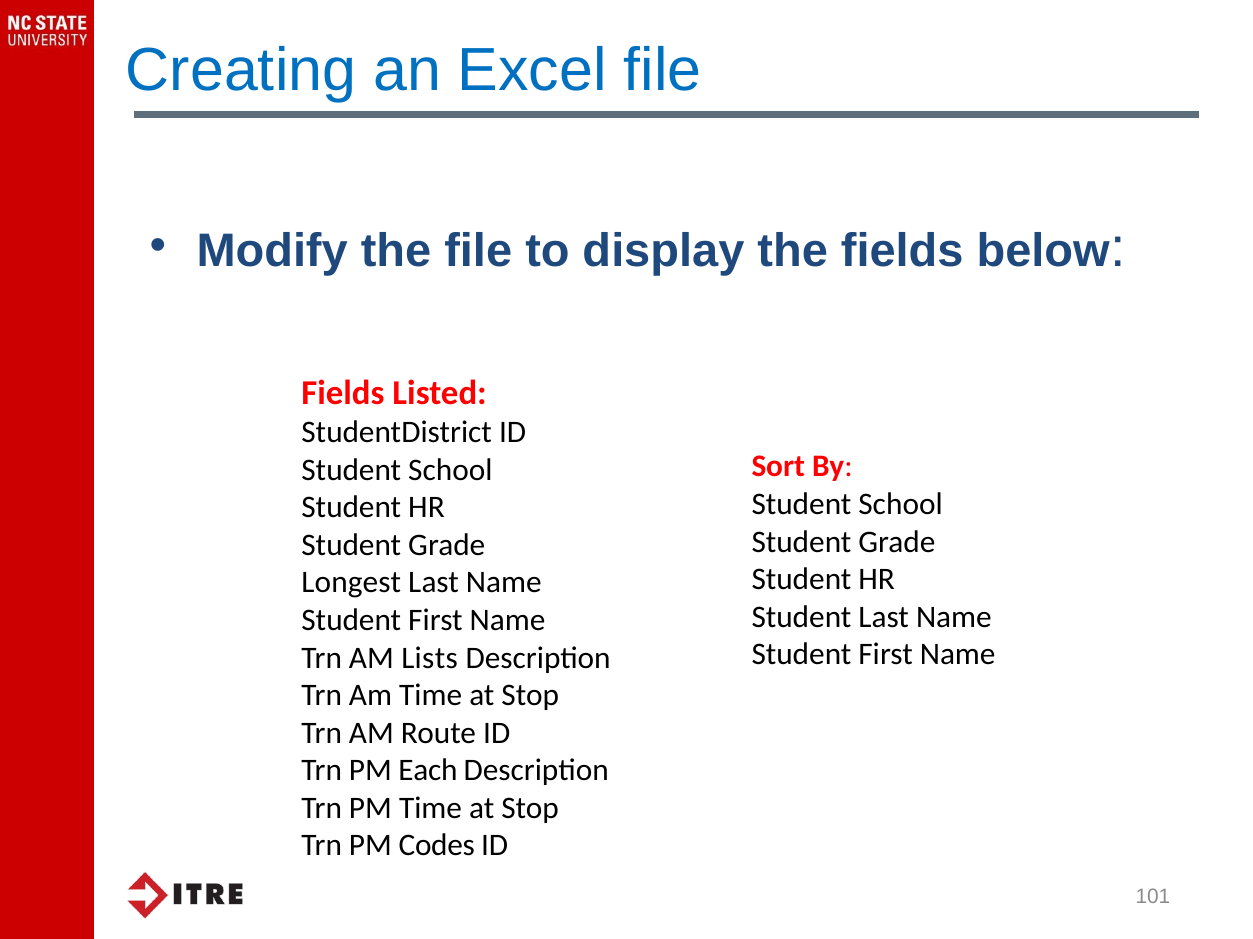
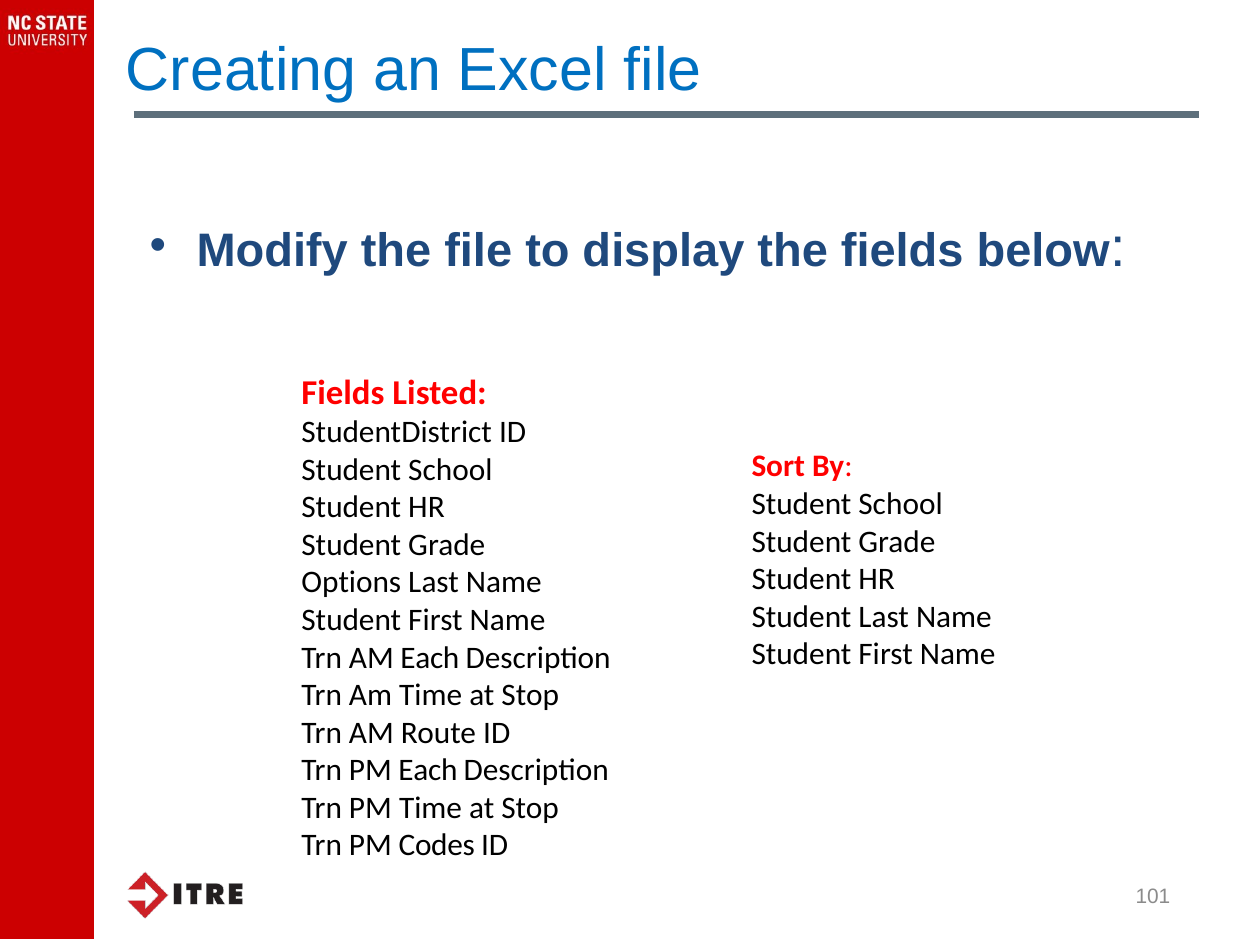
Longest: Longest -> Options (351, 583)
AM Lists: Lists -> Each (430, 658)
